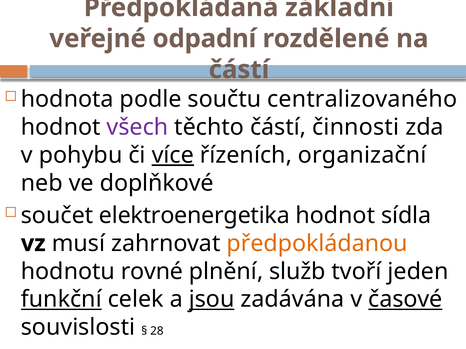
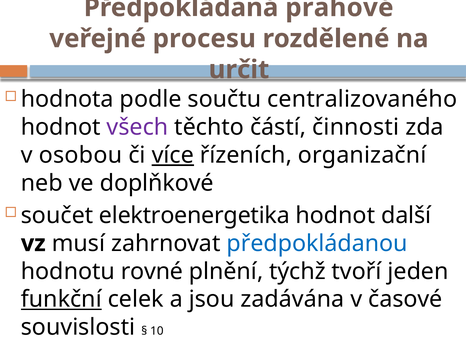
základní: základní -> prahové (339, 8)
odpadní: odpadní -> procesu (204, 39)
částí: částí -> určit (239, 70)
pohybu: pohybu -> osobou (80, 155)
sídla: sídla -> další (406, 216)
předpokládanou colour: orange -> blue (317, 244)
služb: služb -> týchž (297, 272)
jsou underline: present -> none (212, 300)
časové underline: present -> none (405, 300)
28: 28 -> 10 (157, 332)
